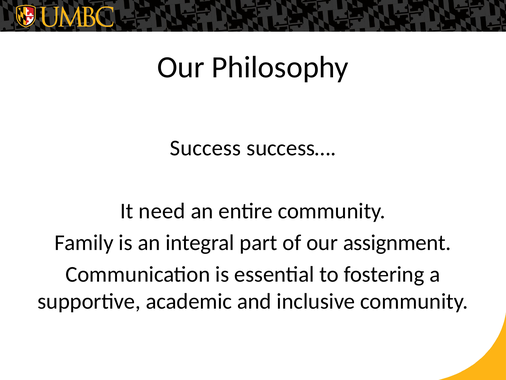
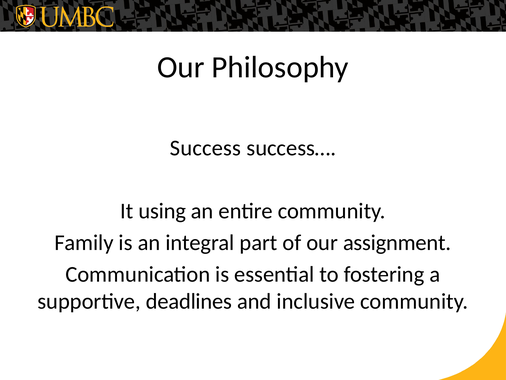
need: need -> using (162, 211)
academic: academic -> deadlines (189, 301)
